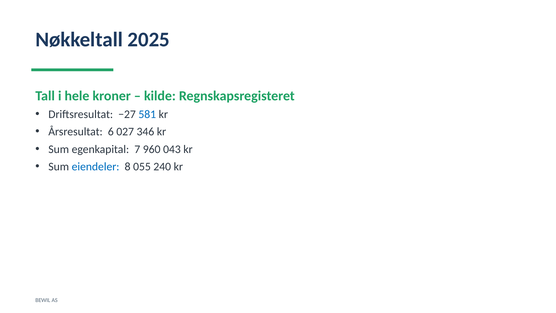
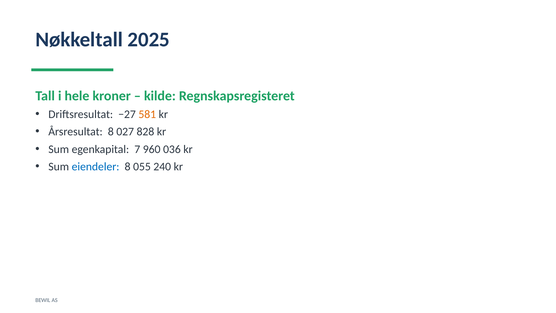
581 colour: blue -> orange (147, 114)
Årsresultat 6: 6 -> 8 (111, 132)
346: 346 -> 828 (145, 132)
043: 043 -> 036 (172, 149)
